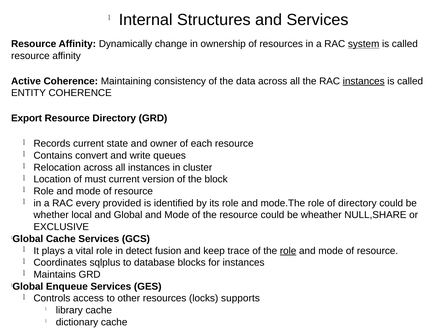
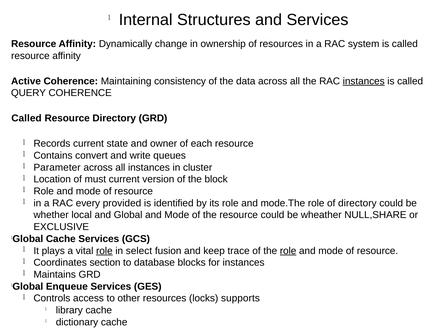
system underline: present -> none (364, 44)
ENTITY: ENTITY -> QUERY (29, 93)
Export: Export -> Called (26, 118)
Relocation: Relocation -> Parameter (57, 168)
role underline: none -> present (104, 251)
detect: detect -> select (139, 251)
sqlplus: sqlplus -> section (105, 263)
